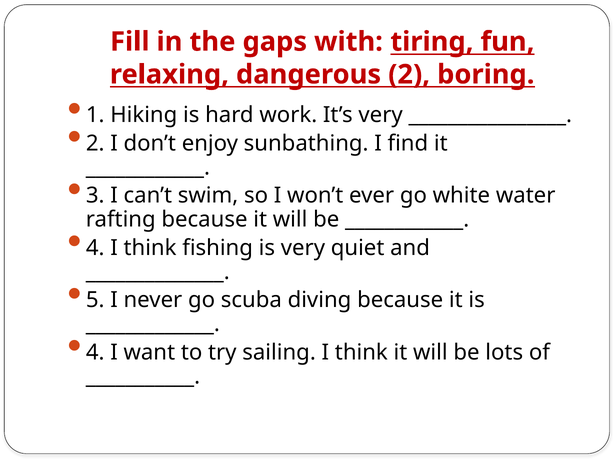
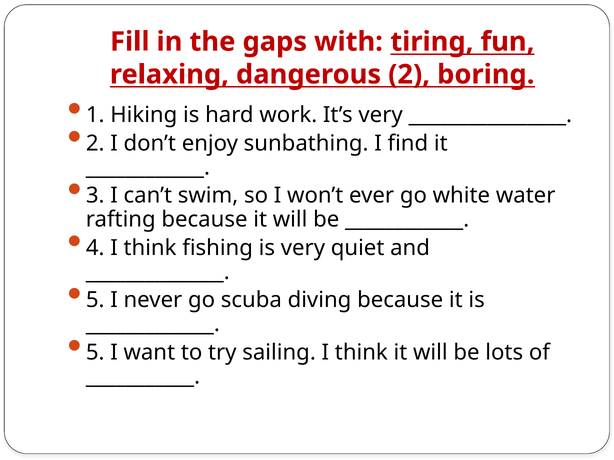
4: 4 -> 5 (95, 353)
